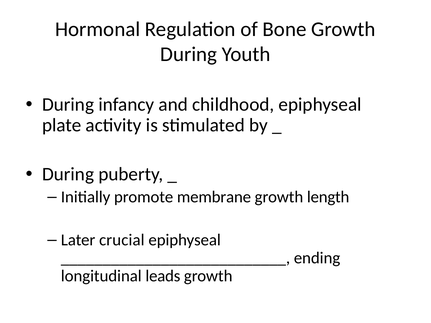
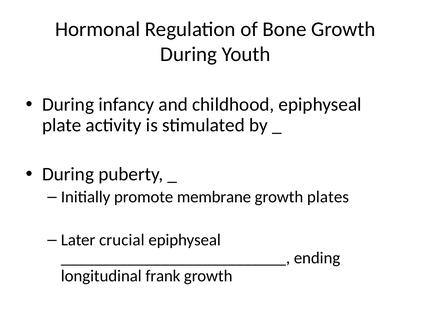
length: length -> plates (328, 197)
leads: leads -> frank (163, 276)
